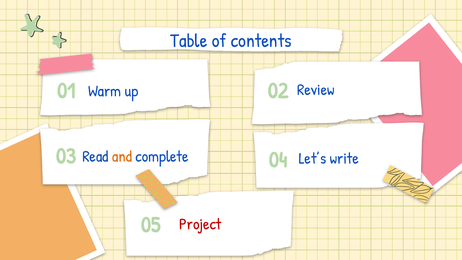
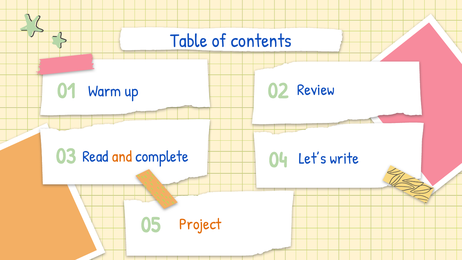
Project colour: red -> orange (200, 224)
